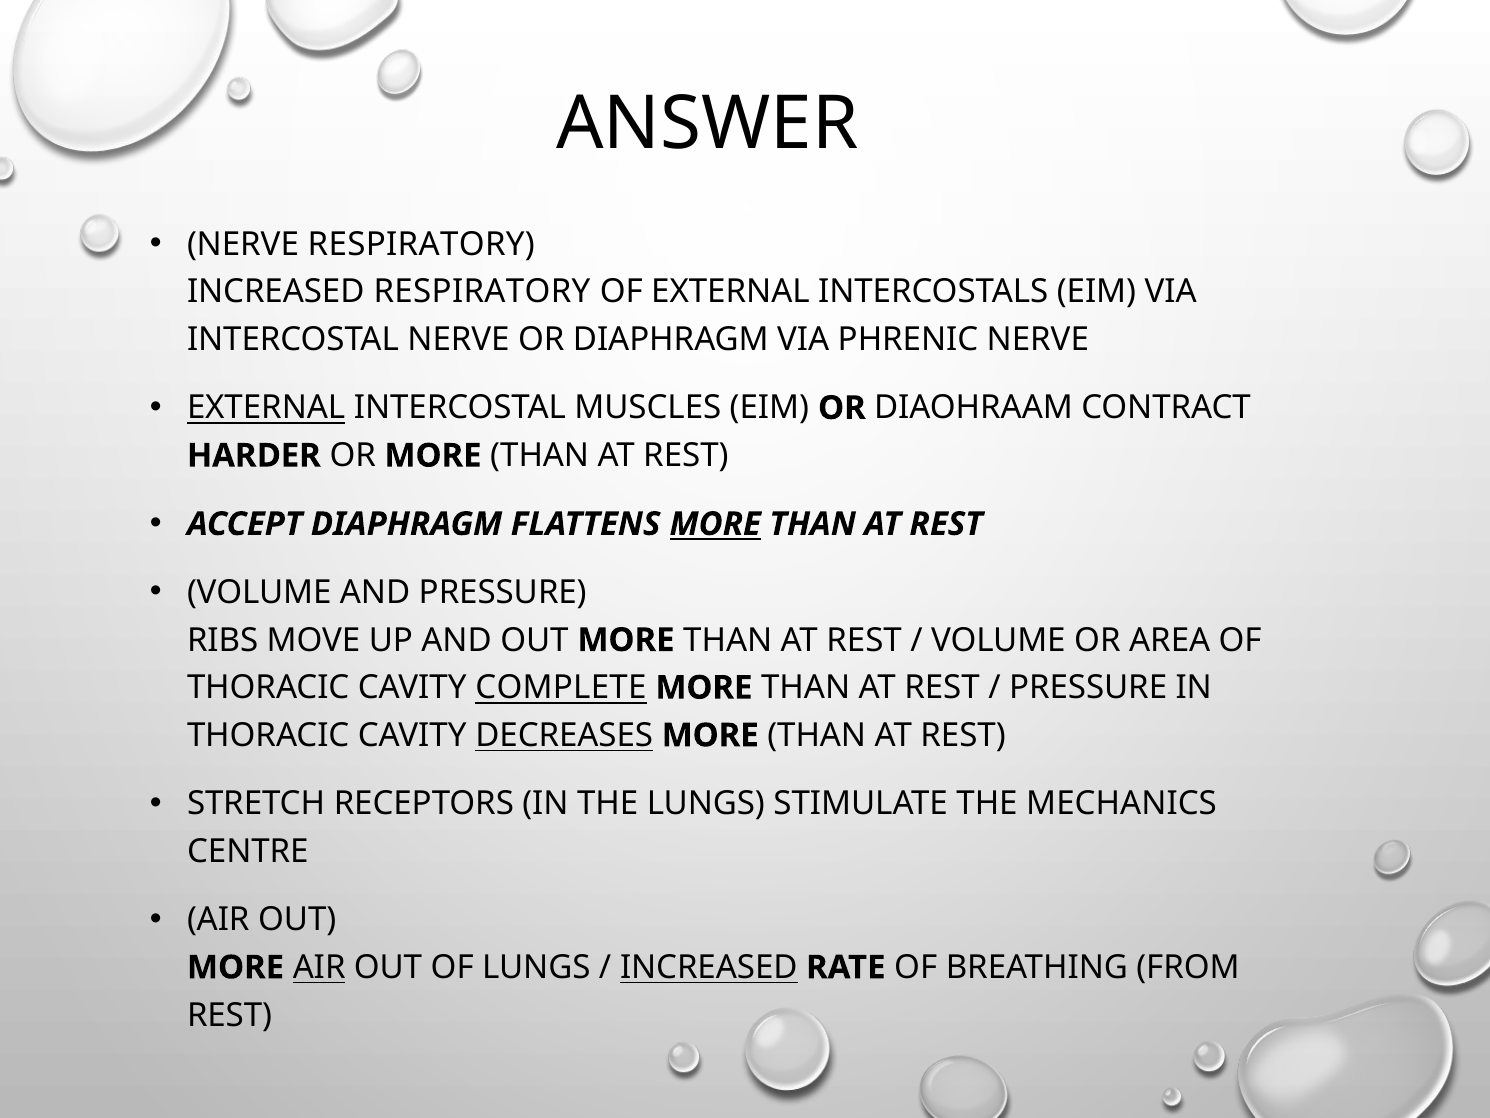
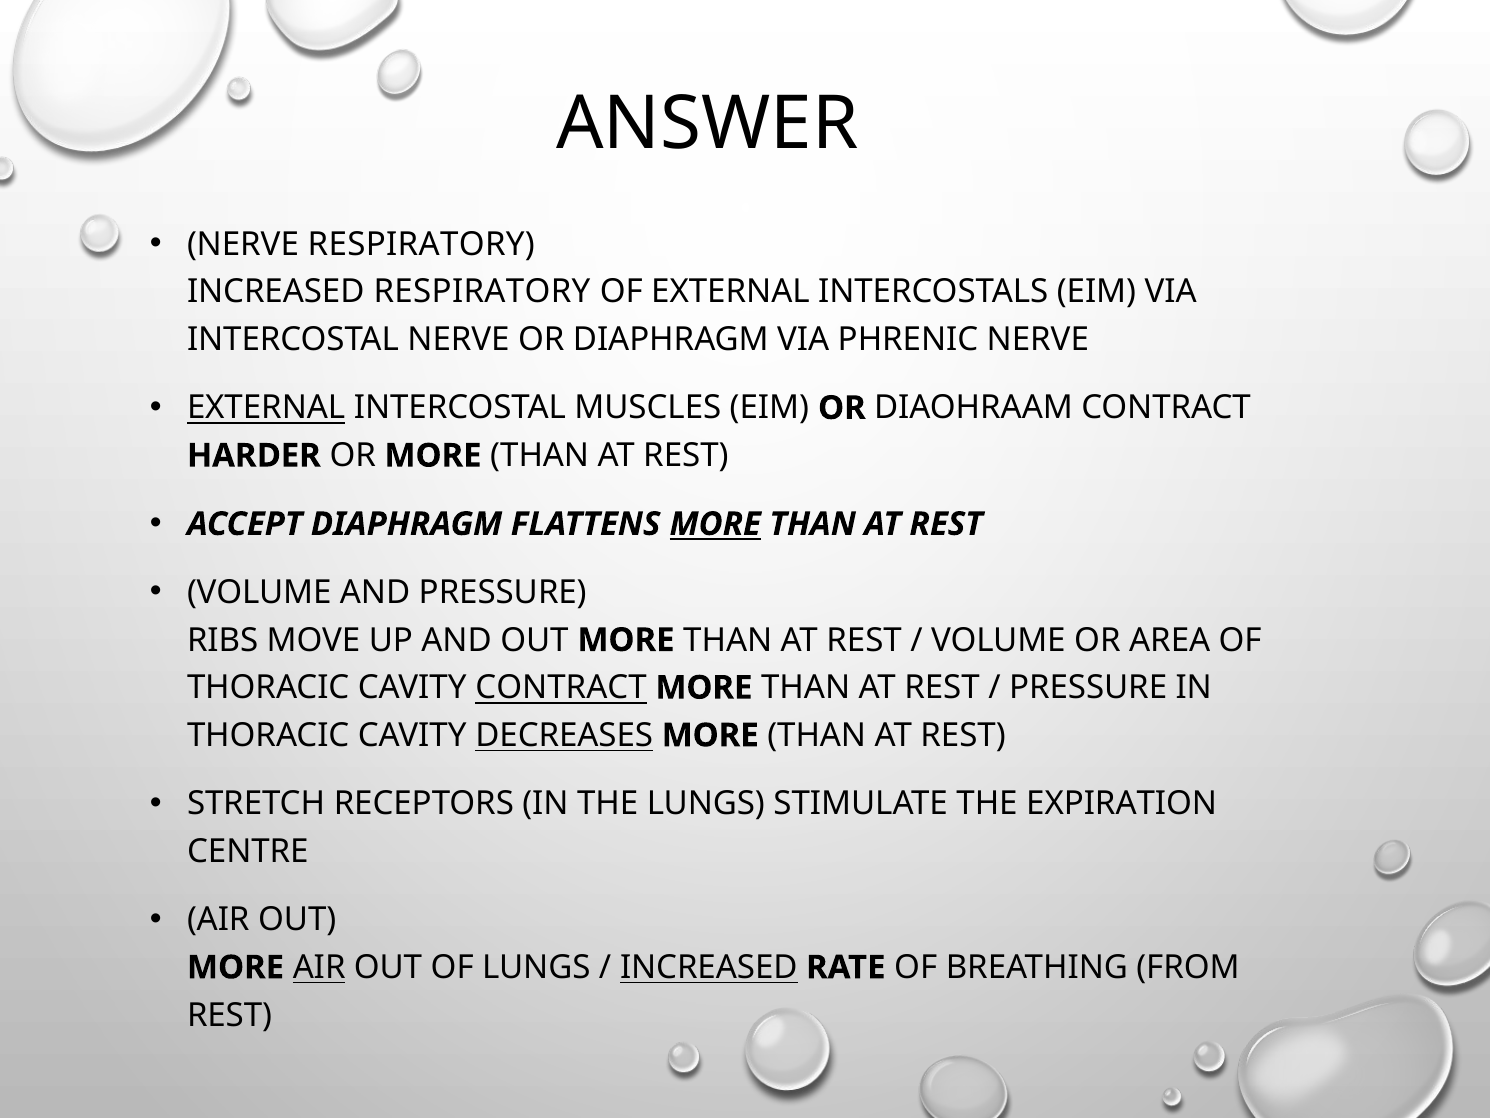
CAVITY COMPLETE: COMPLETE -> CONTRACT (561, 687)
MECHANICS: MECHANICS -> EXPIRATION (1122, 803)
